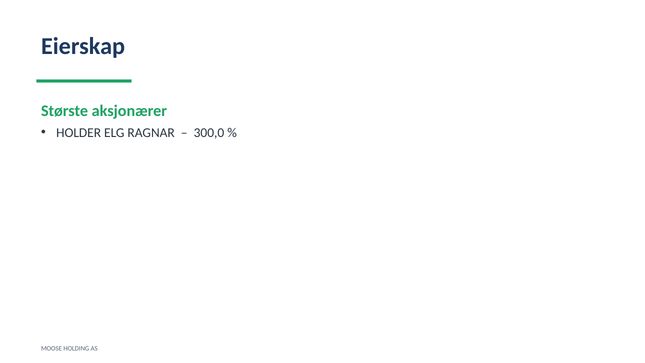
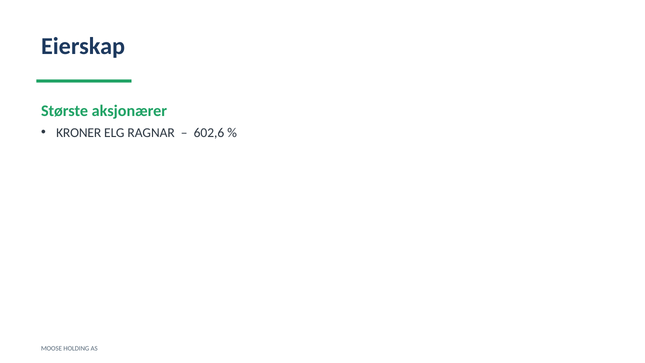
HOLDER: HOLDER -> KRONER (79, 133)
300,0: 300,0 -> 602,6 (209, 133)
